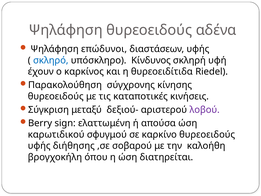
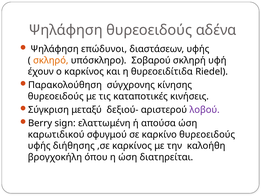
σκληρό colour: blue -> orange (51, 60)
Κίνδυνος: Κίνδυνος -> Σοβαρού (151, 60)
,σε σοβαρού: σοβαρού -> καρκίνος (132, 146)
